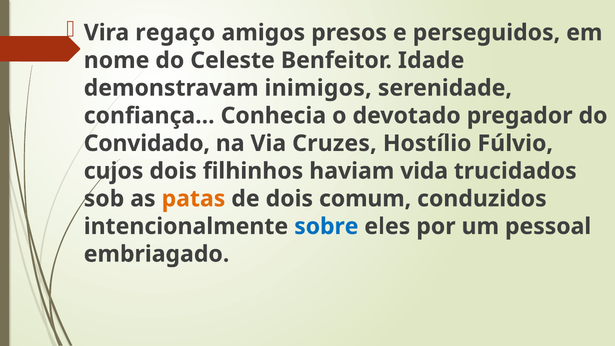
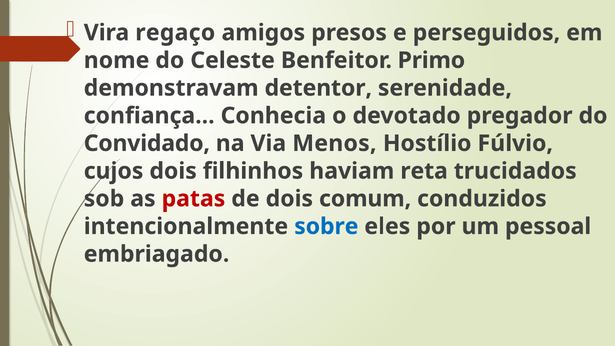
Idade: Idade -> Primo (431, 60)
inimigos: inimigos -> detentor (318, 88)
Cruzes: Cruzes -> Menos (334, 143)
vida: vida -> reta (424, 171)
patas colour: orange -> red (193, 199)
